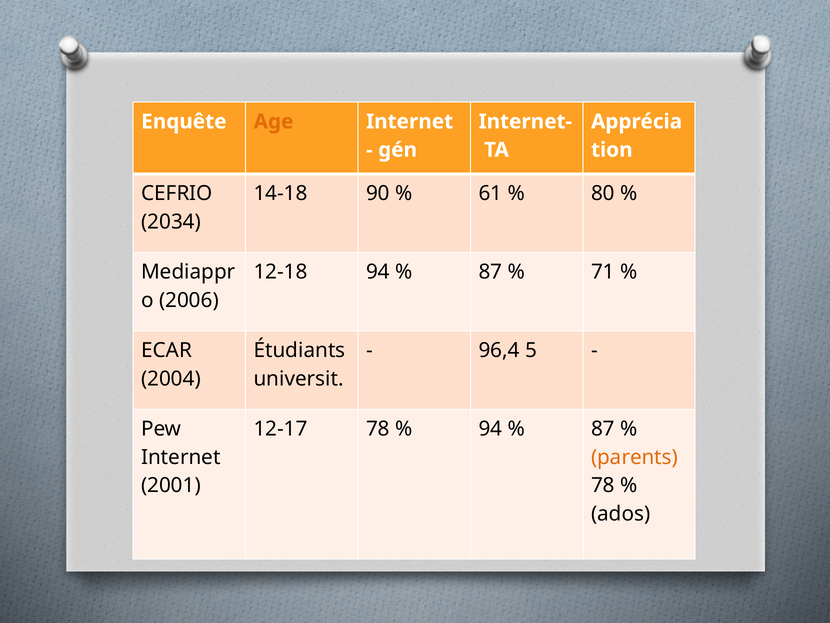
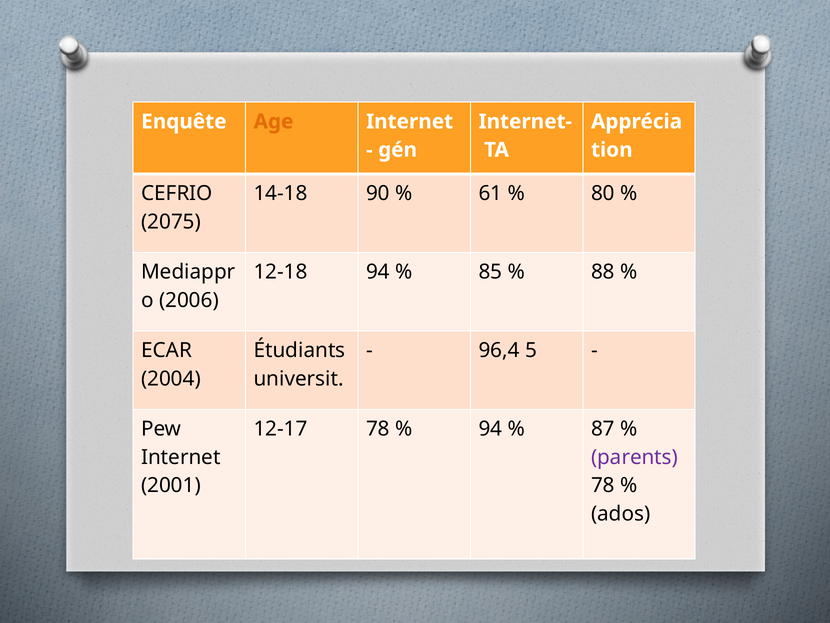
2034: 2034 -> 2075 (171, 222)
87: 87 -> 85 (490, 272)
71: 71 -> 88 (603, 272)
parents colour: orange -> purple (635, 457)
